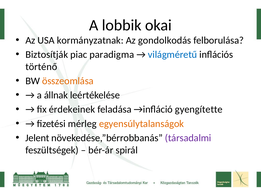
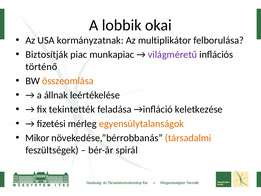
gondolkodás: gondolkodás -> multiplikátor (165, 40)
paradigma: paradigma -> munkapiac (112, 54)
világméretű colour: blue -> purple (173, 54)
érdekeinek: érdekeinek -> tekintették (72, 109)
gyengítette: gyengítette -> keletkezése (199, 109)
Jelent: Jelent -> Mikor (37, 138)
társadalmi colour: purple -> orange (188, 138)
